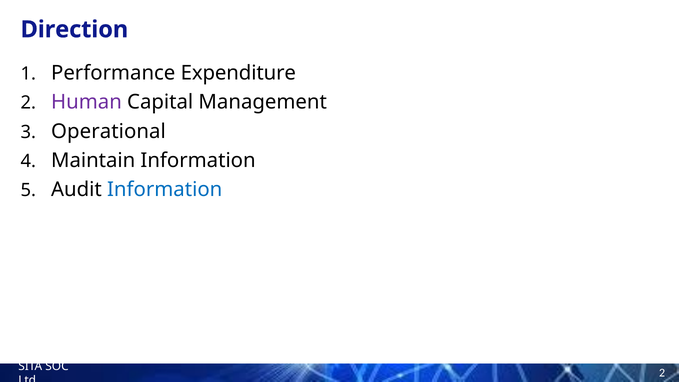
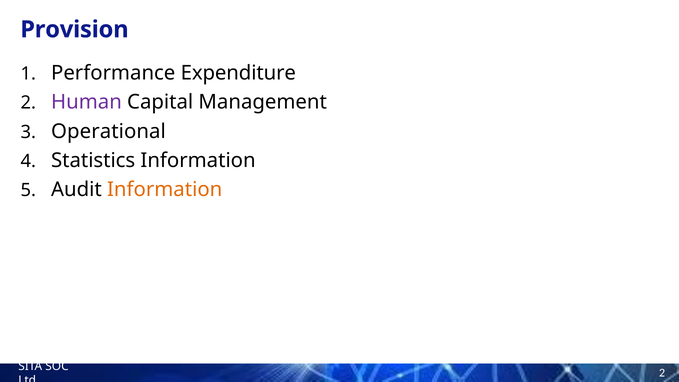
Direction: Direction -> Provision (74, 29)
Maintain: Maintain -> Statistics (93, 160)
Information colour: blue -> orange (165, 190)
